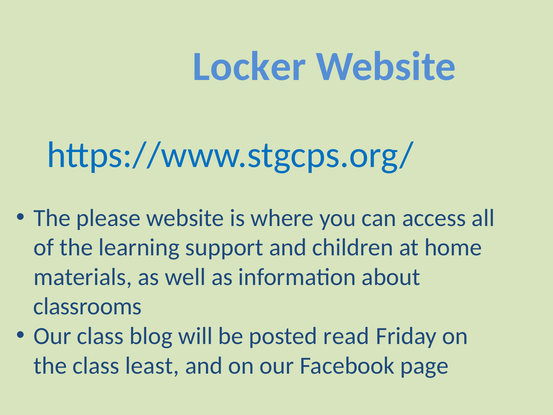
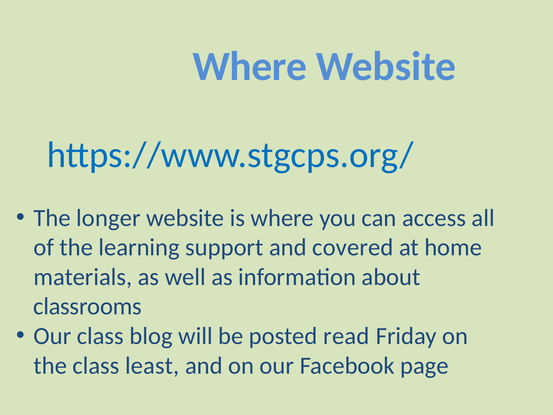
Locker: Locker -> Where (250, 66)
please: please -> longer (108, 218)
children: children -> covered (353, 247)
